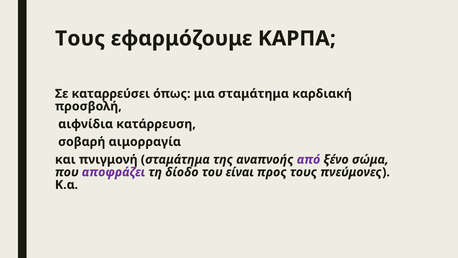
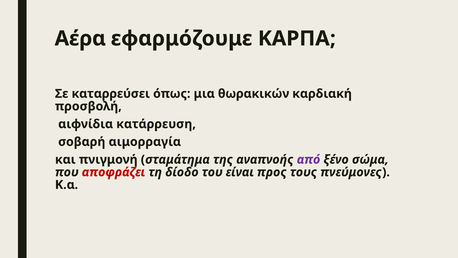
Τους: Τους -> Αέρα (80, 38)
μια σταμάτημα: σταμάτημα -> θωρακικών (254, 94)
αποφράζει colour: purple -> red (114, 172)
